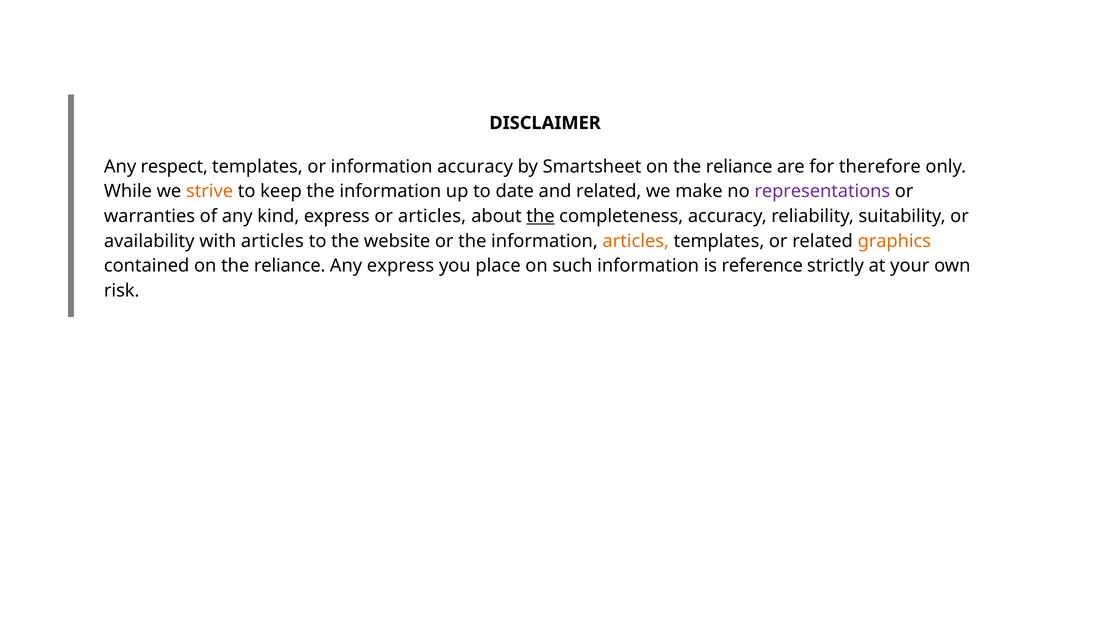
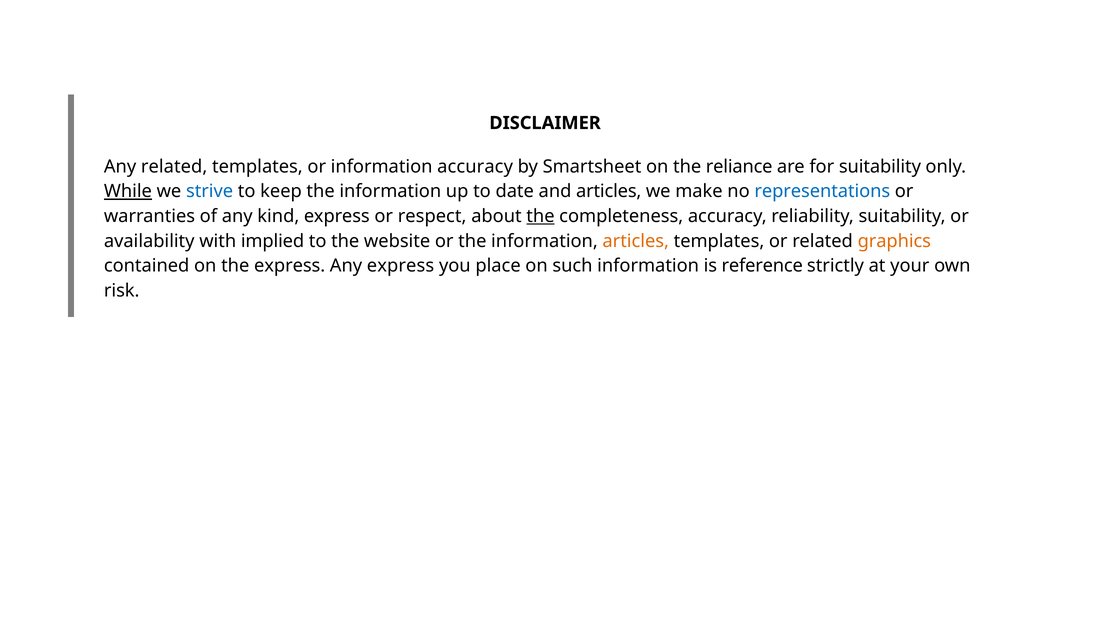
Any respect: respect -> related (174, 167)
for therefore: therefore -> suitability (880, 167)
While underline: none -> present (128, 191)
strive colour: orange -> blue (210, 191)
and related: related -> articles (609, 191)
representations colour: purple -> blue (822, 191)
or articles: articles -> respect (432, 216)
with articles: articles -> implied (273, 241)
contained on the reliance: reliance -> express (290, 266)
